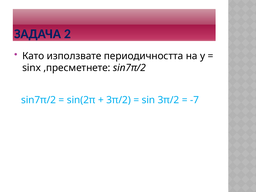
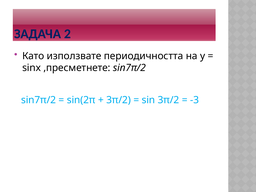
-7: -7 -> -3 (195, 100)
